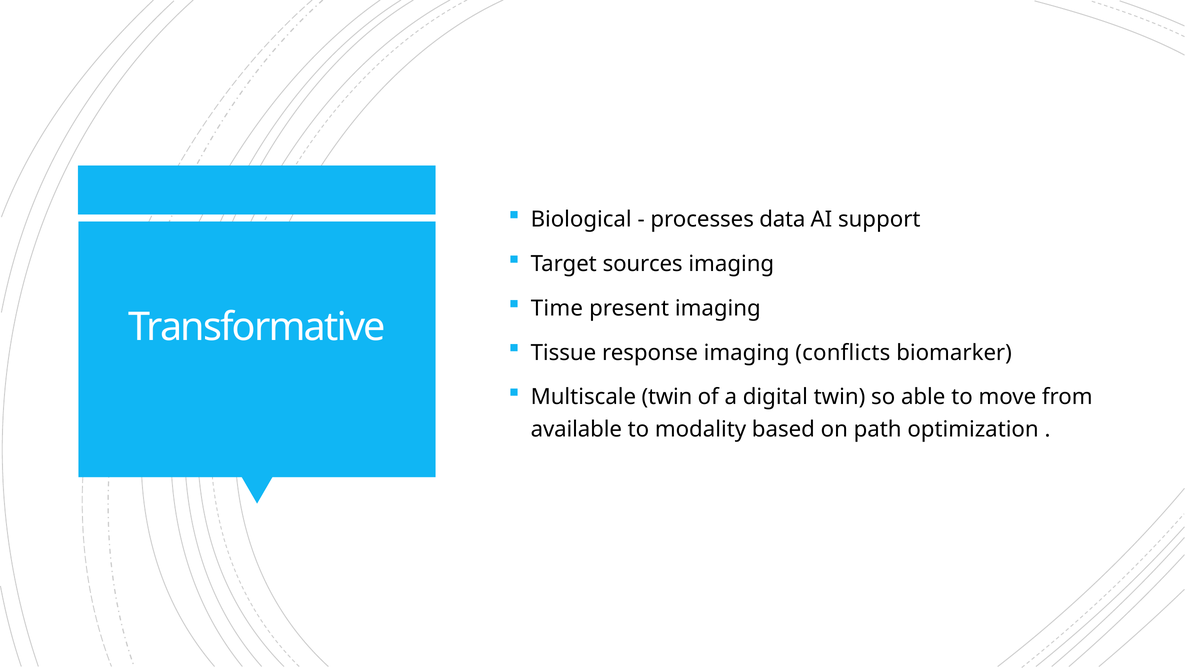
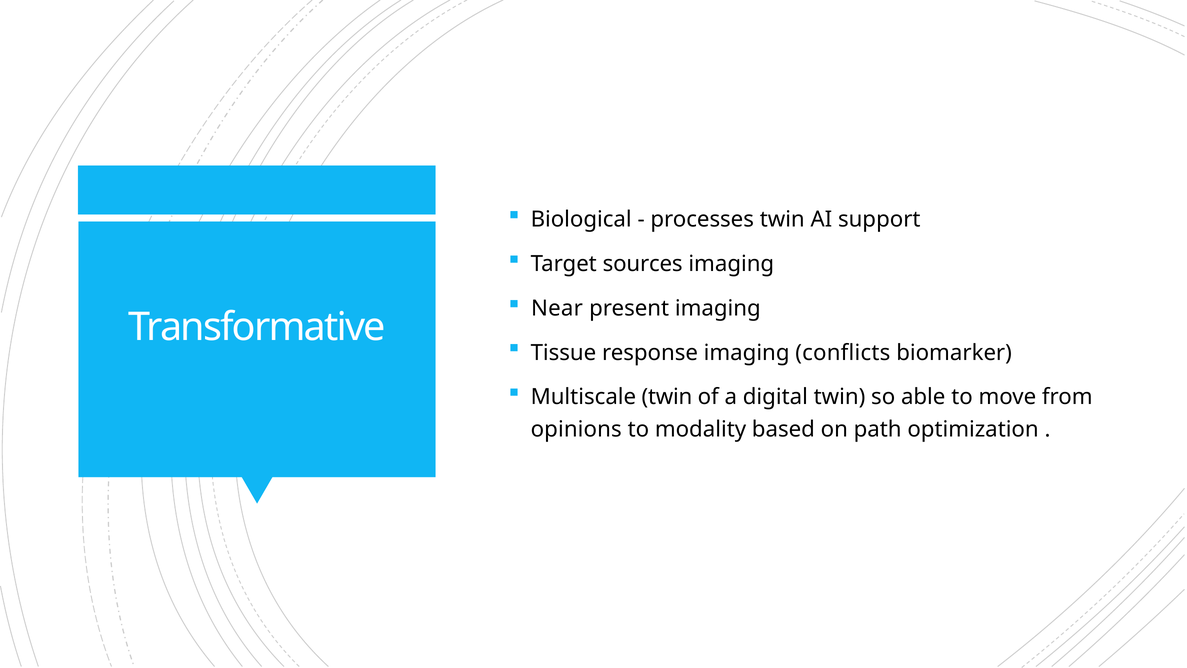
processes data: data -> twin (782, 219)
Time: Time -> Near (557, 308)
available: available -> opinions (576, 429)
